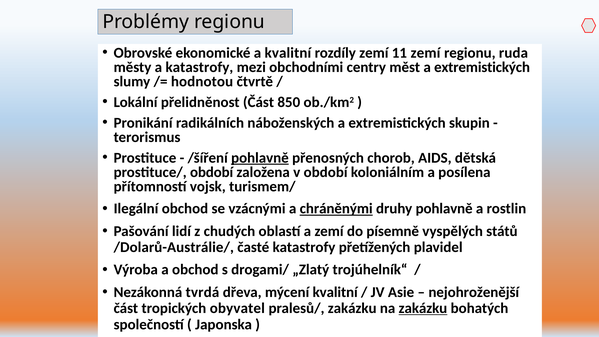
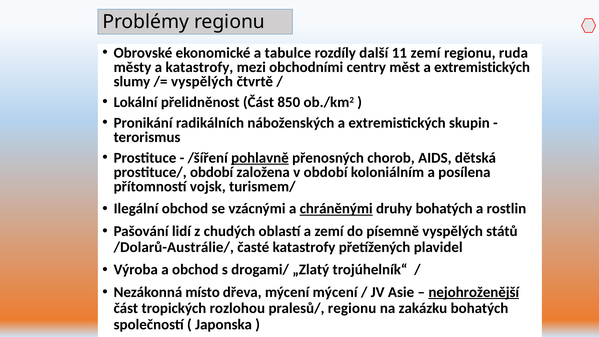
a kvalitní: kvalitní -> tabulce (288, 53)
rozdíly zemí: zemí -> další (374, 53)
hodnotou: hodnotou -> vyspělých (202, 82)
druhy pohlavně: pohlavně -> bohatých (444, 209)
tvrdá: tvrdá -> místo (203, 292)
mýcení kvalitní: kvalitní -> mýcení (335, 292)
nejohroženější underline: none -> present (474, 292)
obyvatel: obyvatel -> rozlohou (237, 308)
pralesů/ zakázku: zakázku -> regionu (352, 308)
zakázku underline: present -> none (423, 308)
